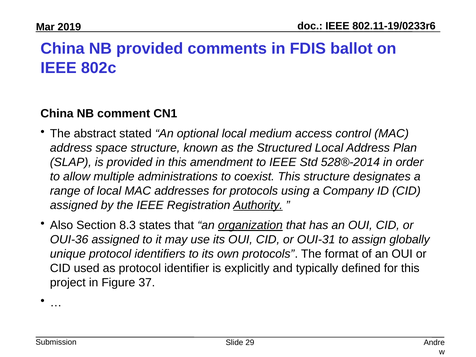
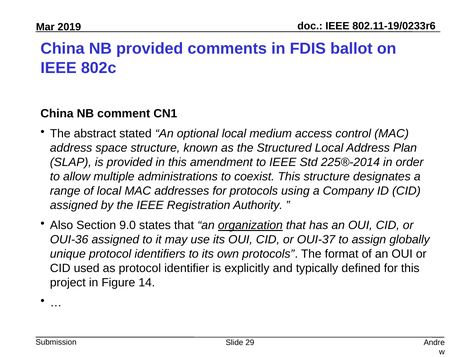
528®-2014: 528®-2014 -> 225®-2014 (350, 162)
Authority underline: present -> none (258, 205)
8.3: 8.3 -> 9.0 (128, 225)
OUI-31: OUI-31 -> OUI-37 (316, 240)
37: 37 -> 14 (147, 282)
